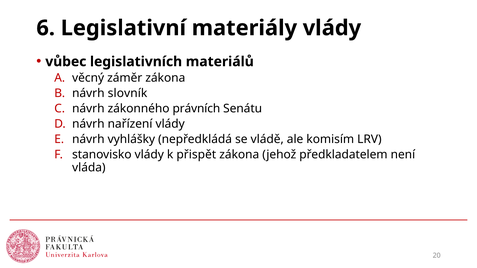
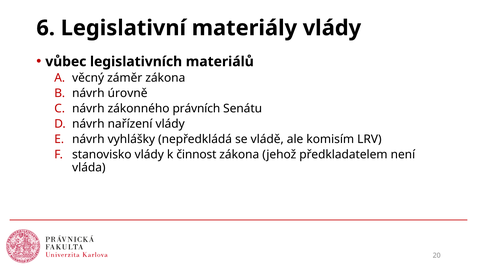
slovník: slovník -> úrovně (128, 93)
přispět: přispět -> činnost (196, 155)
